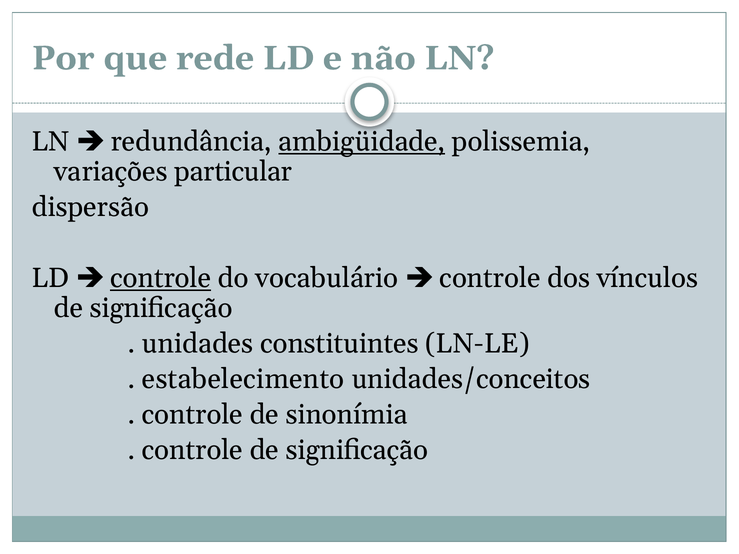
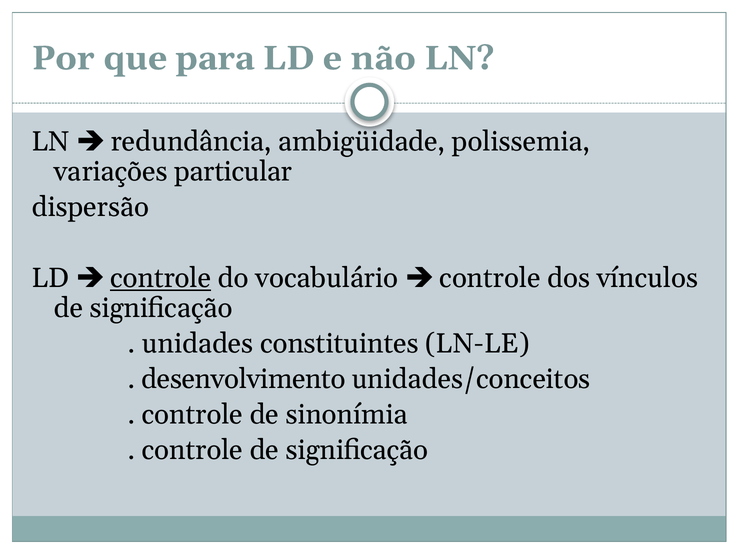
rede: rede -> para (215, 58)
ambigüidade underline: present -> none (362, 142)
estabelecimento: estabelecimento -> desenvolvimento (243, 379)
